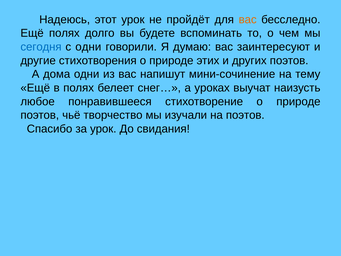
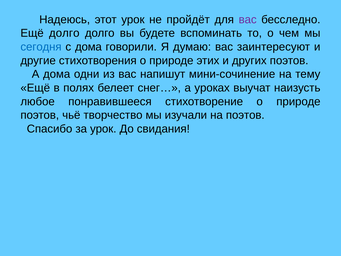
вас colour: orange -> purple (248, 20)
Ещё полях: полях -> долго (64, 33)
с одни: одни -> дома (88, 47)
